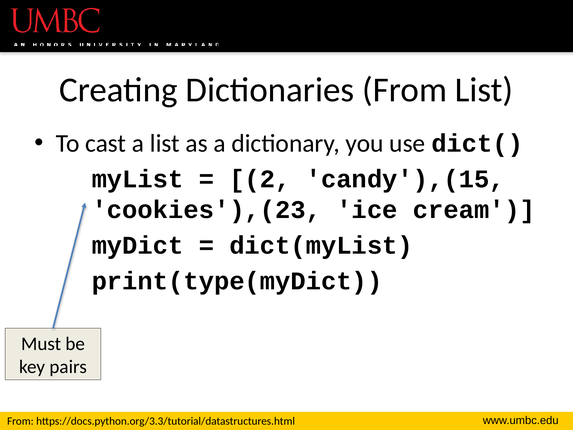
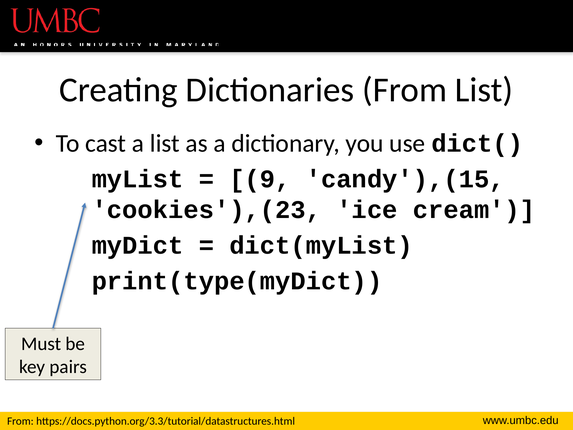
2: 2 -> 9 (260, 179)
